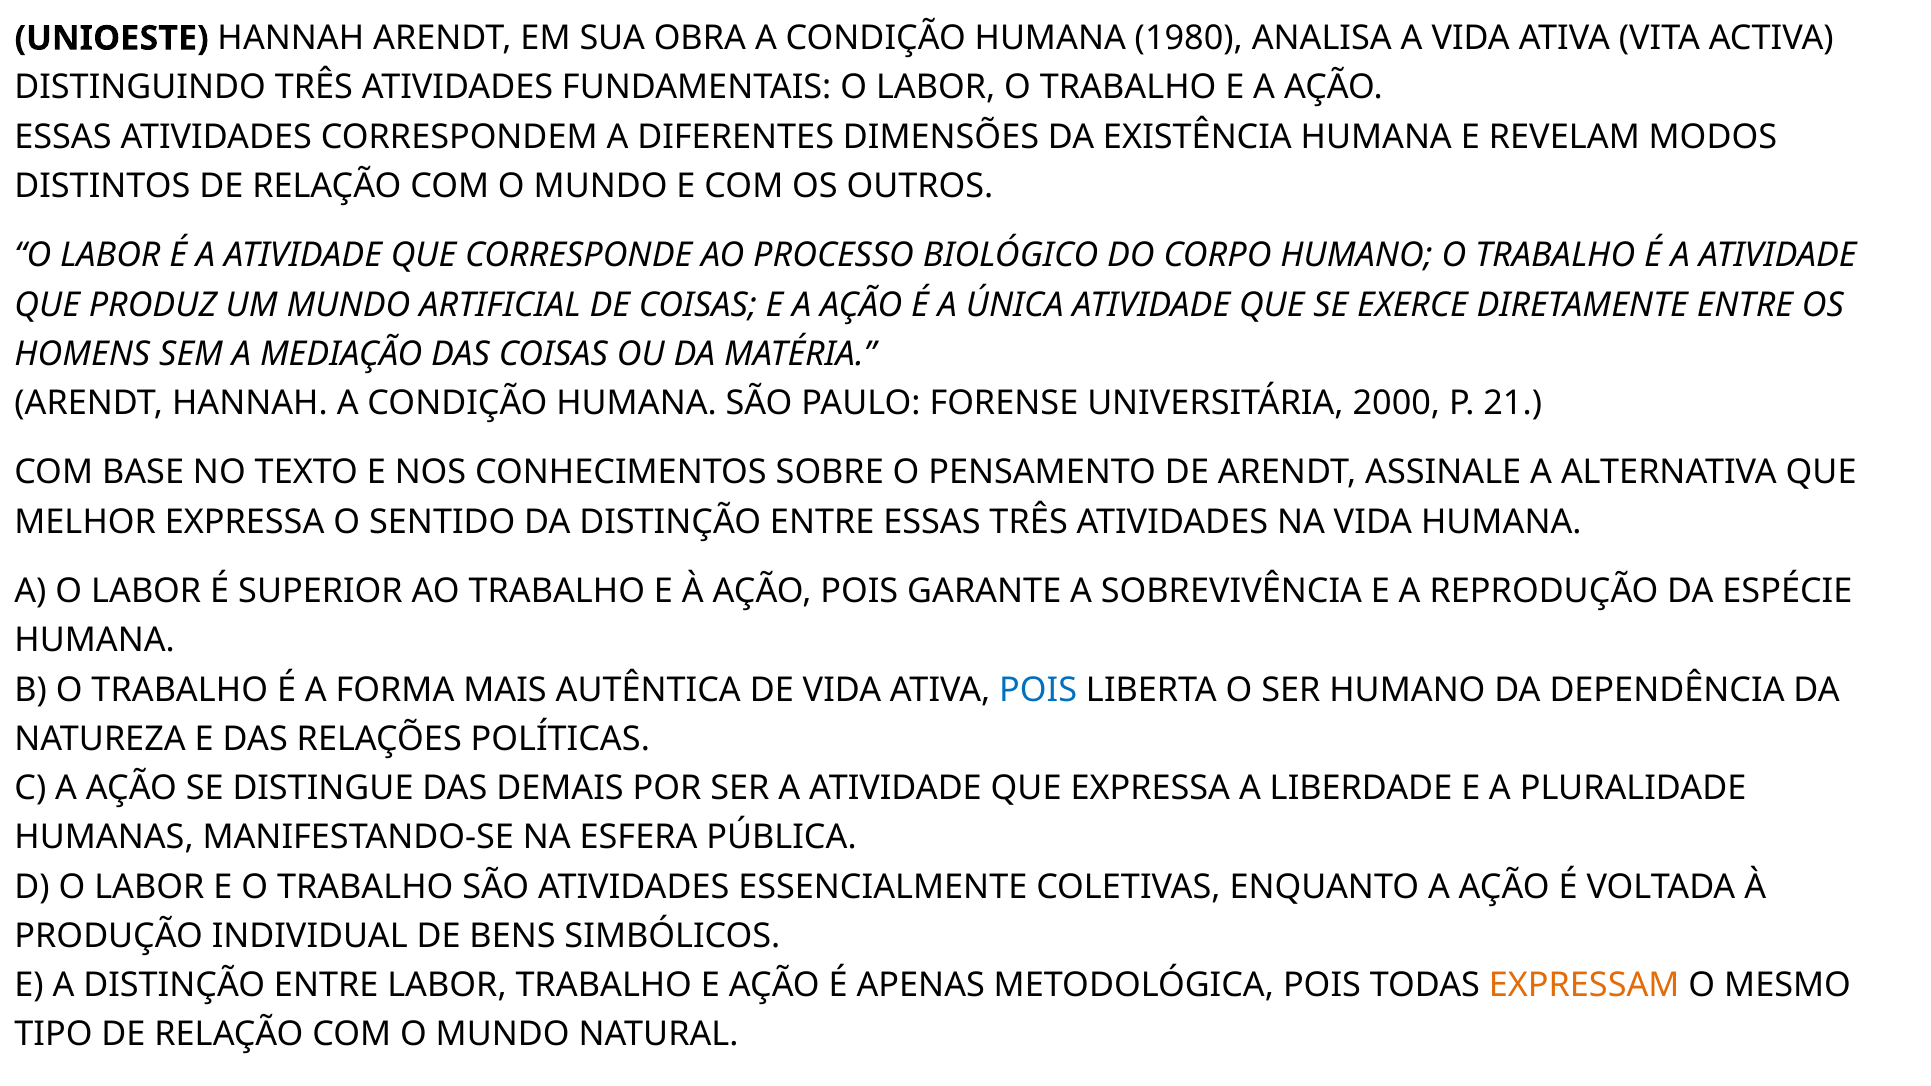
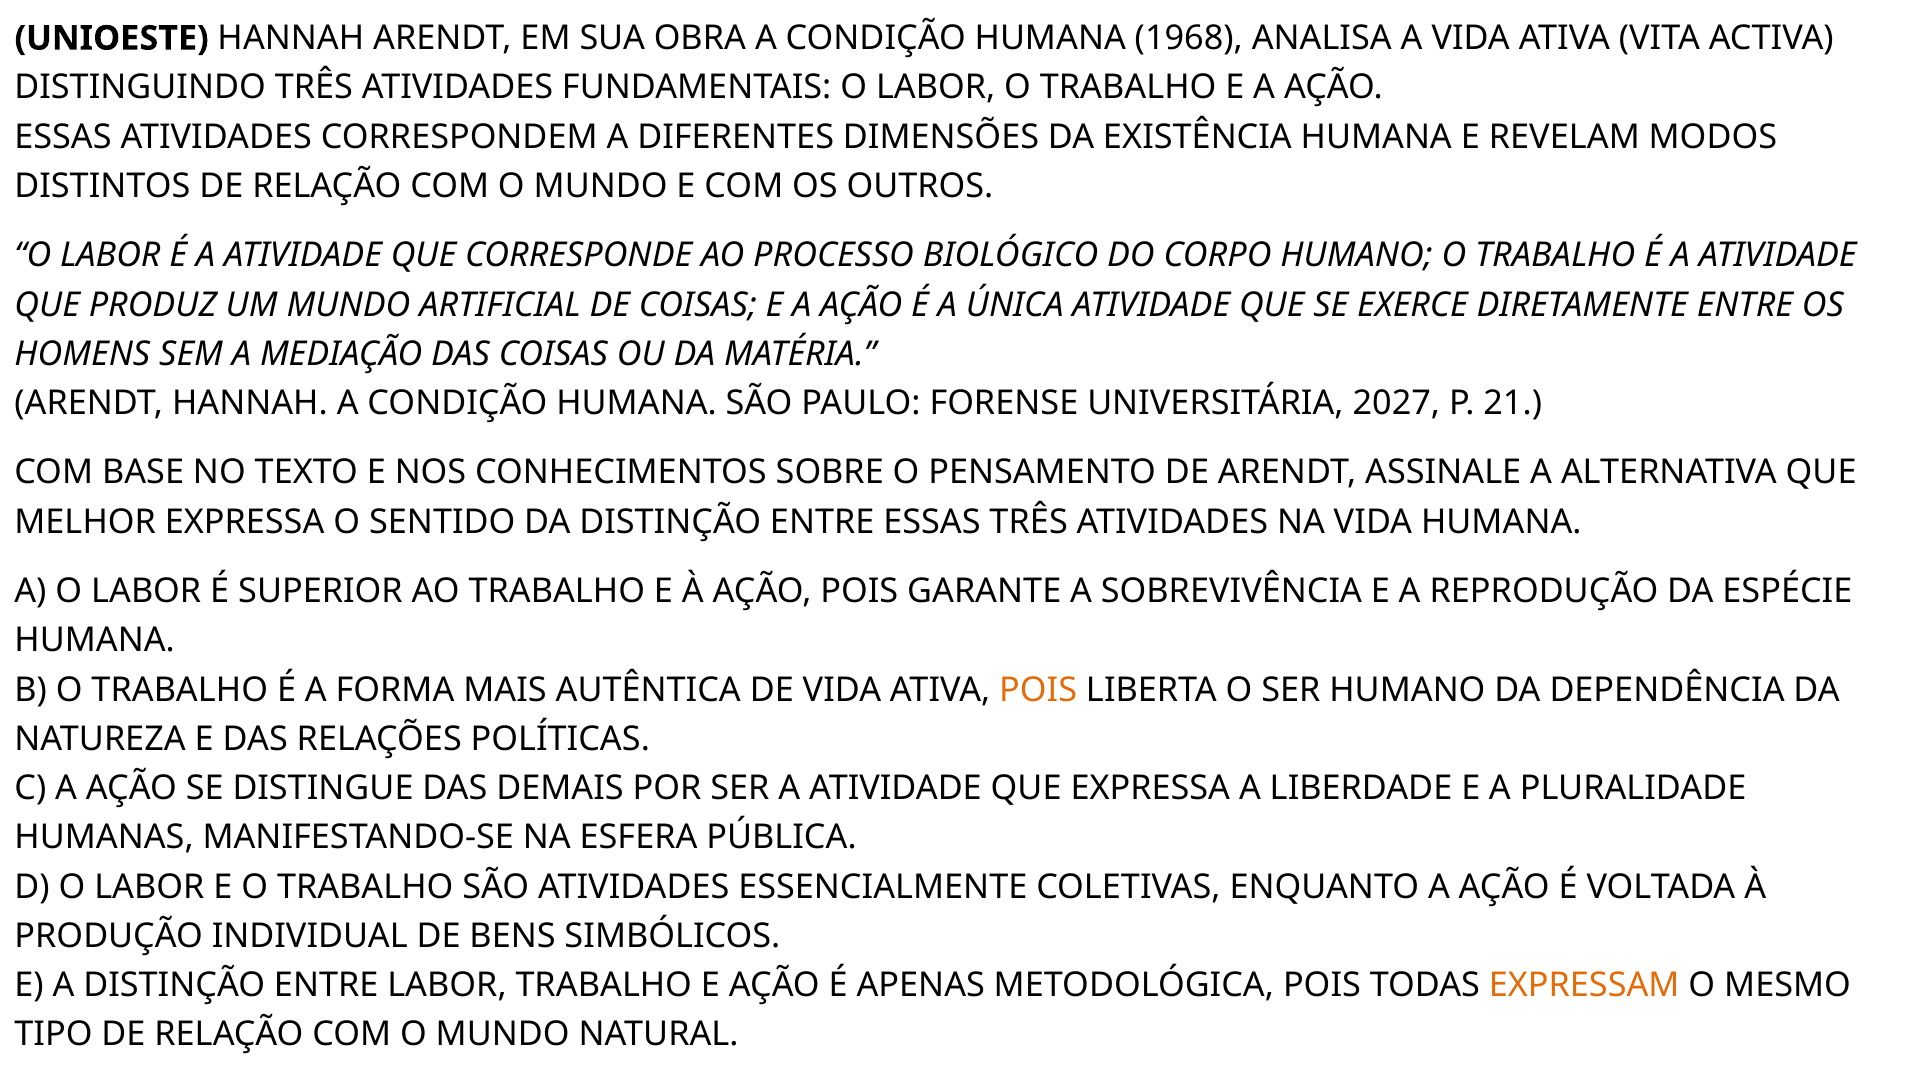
1980: 1980 -> 1968 (1189, 38)
2000: 2000 -> 2027 (1396, 403)
POIS colour: blue -> orange (1038, 690)
